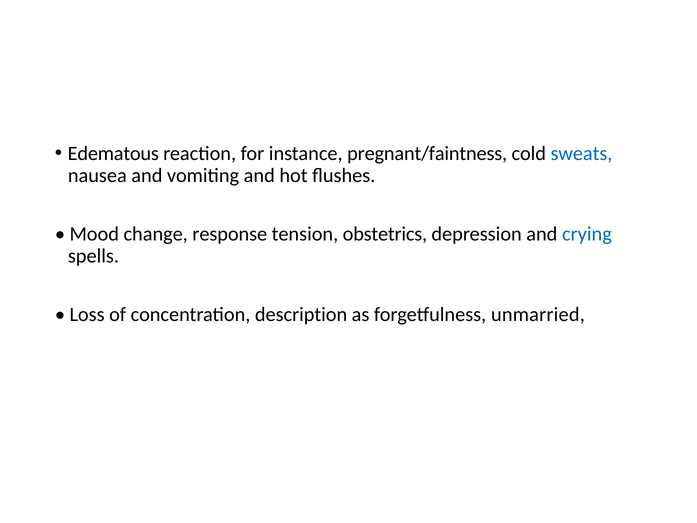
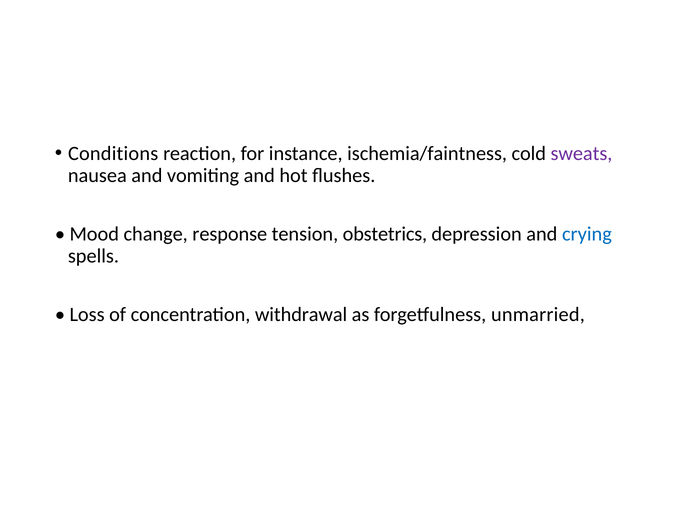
Edematous: Edematous -> Conditions (113, 153)
pregnant/faintness: pregnant/faintness -> ischemia/faintness (427, 153)
sweats colour: blue -> purple (581, 153)
description: description -> withdrawal (301, 314)
